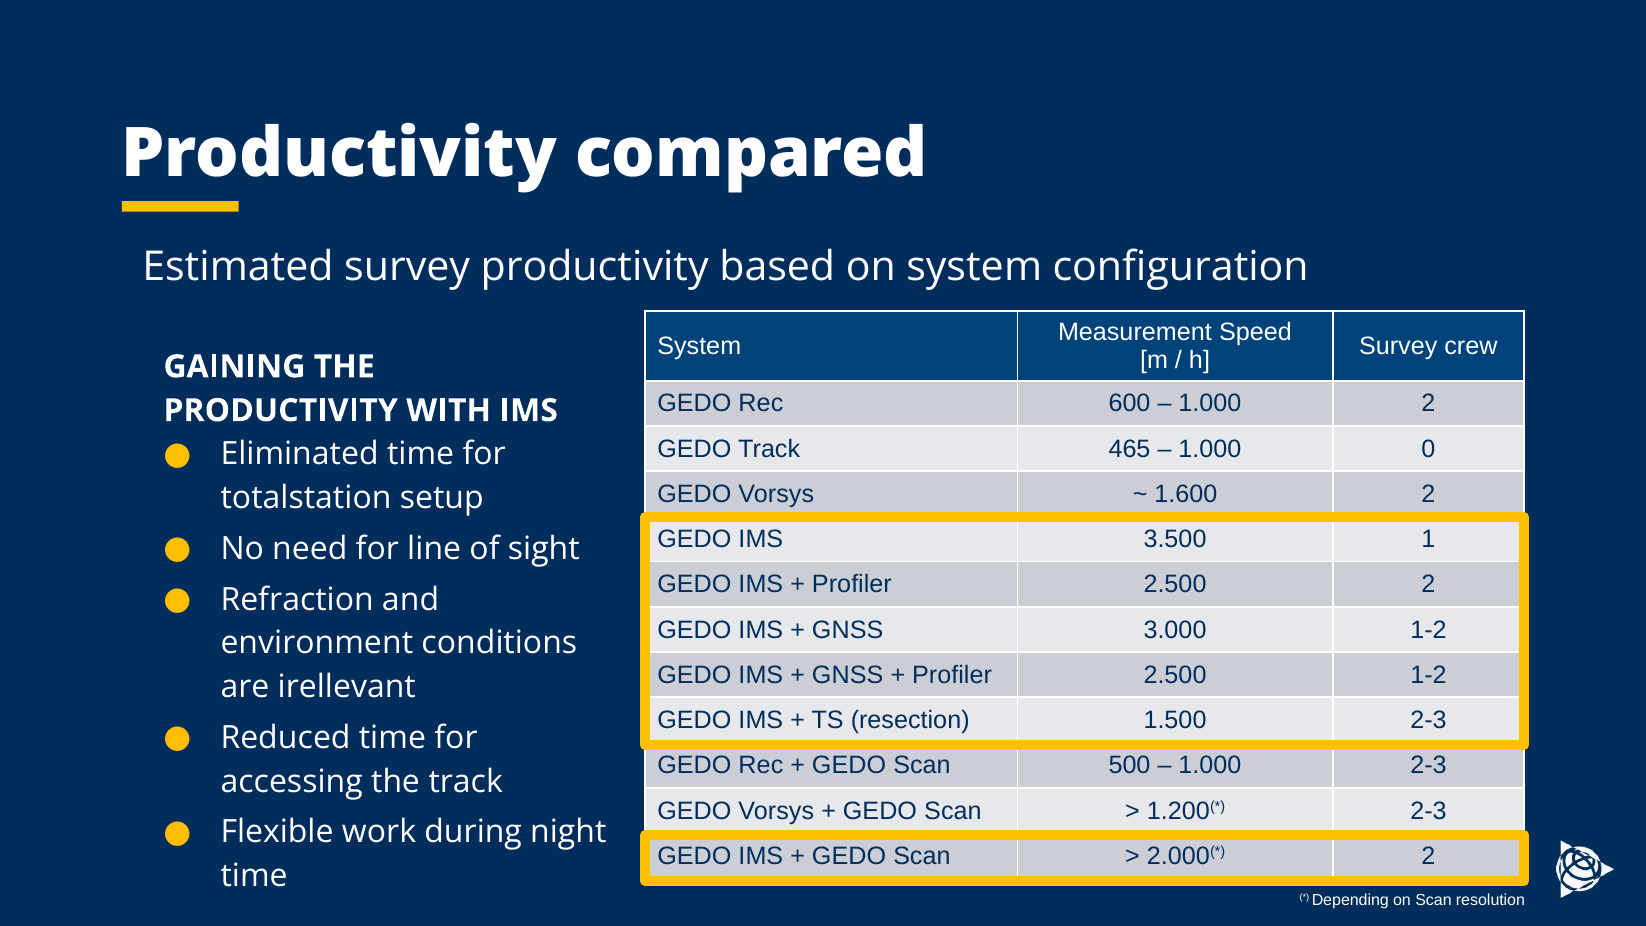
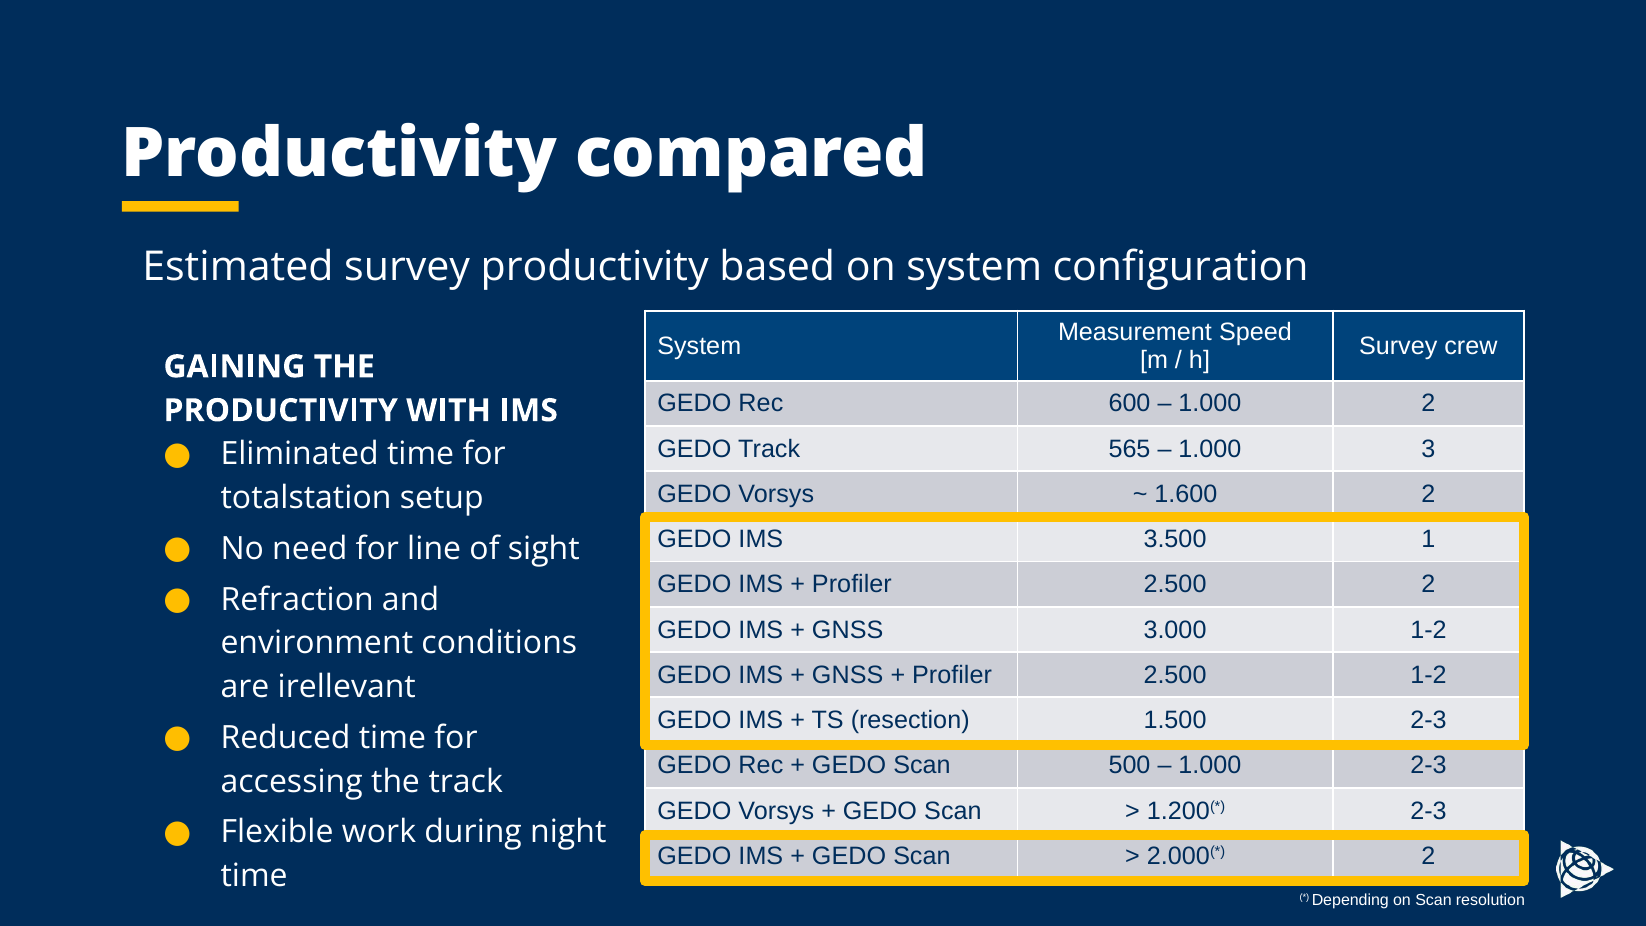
465: 465 -> 565 (1129, 449)
0: 0 -> 3 (1428, 449)
